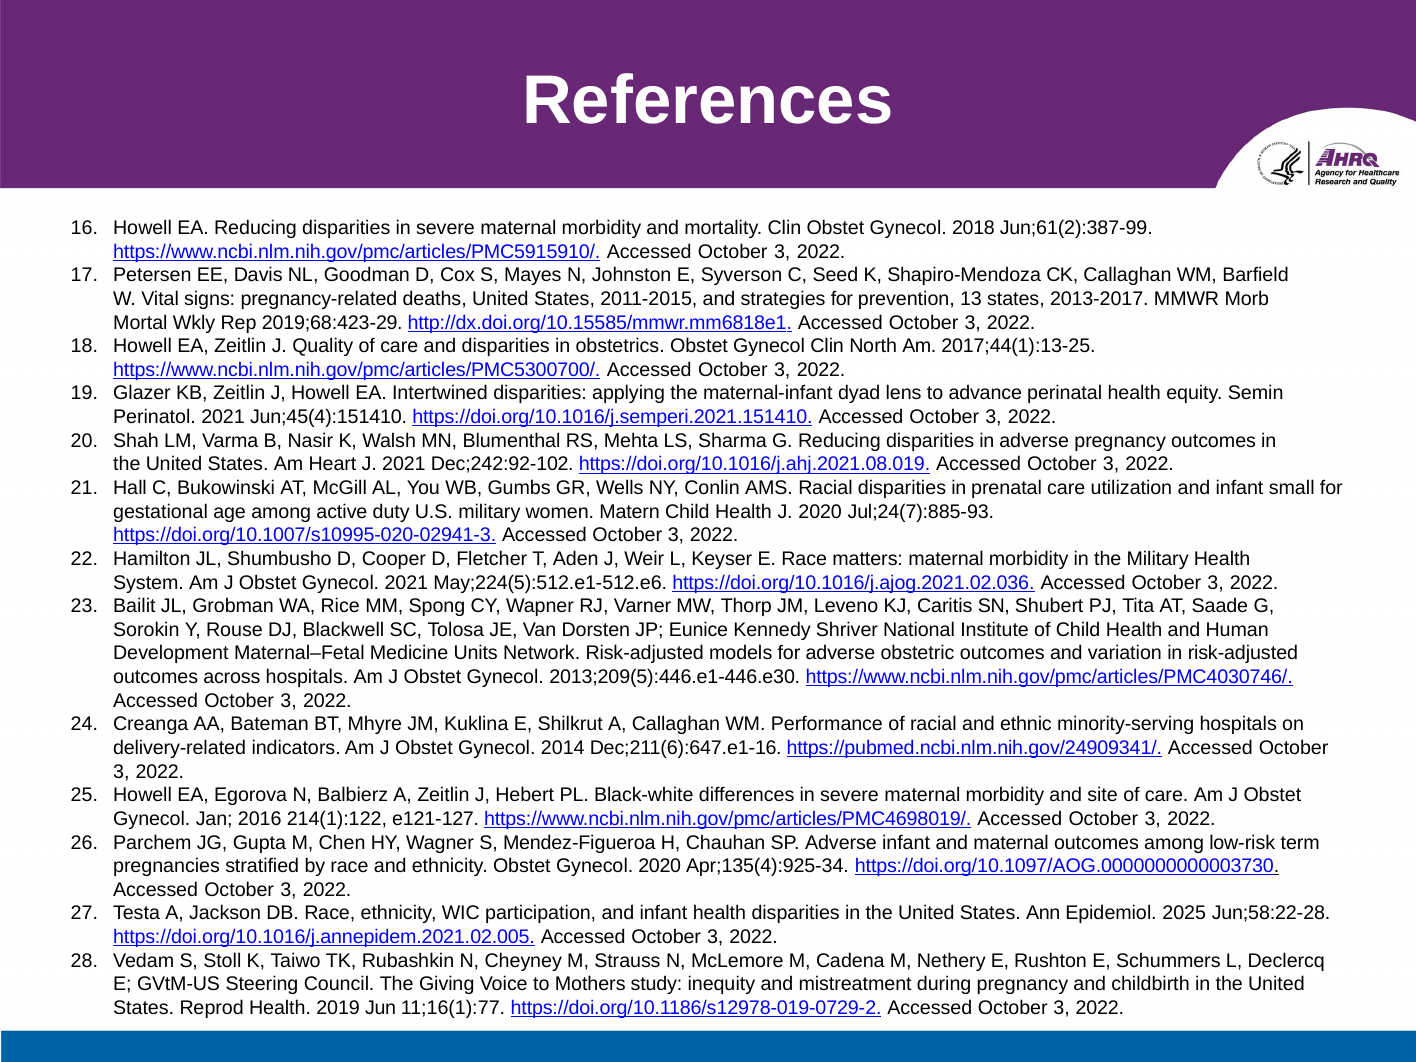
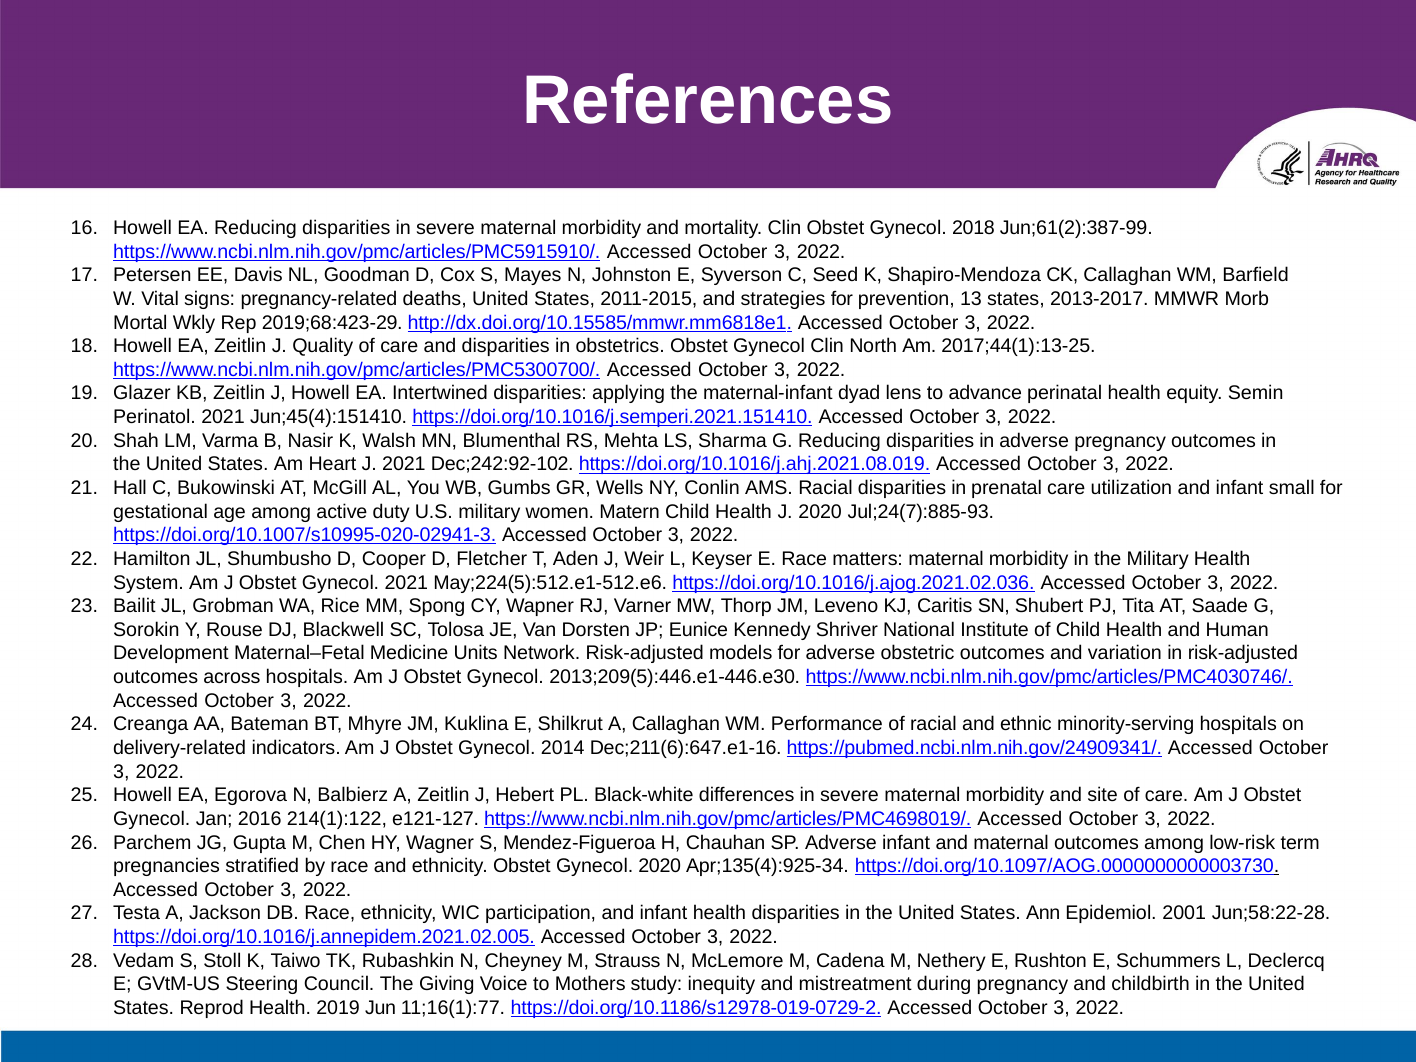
2025: 2025 -> 2001 (1184, 913)
